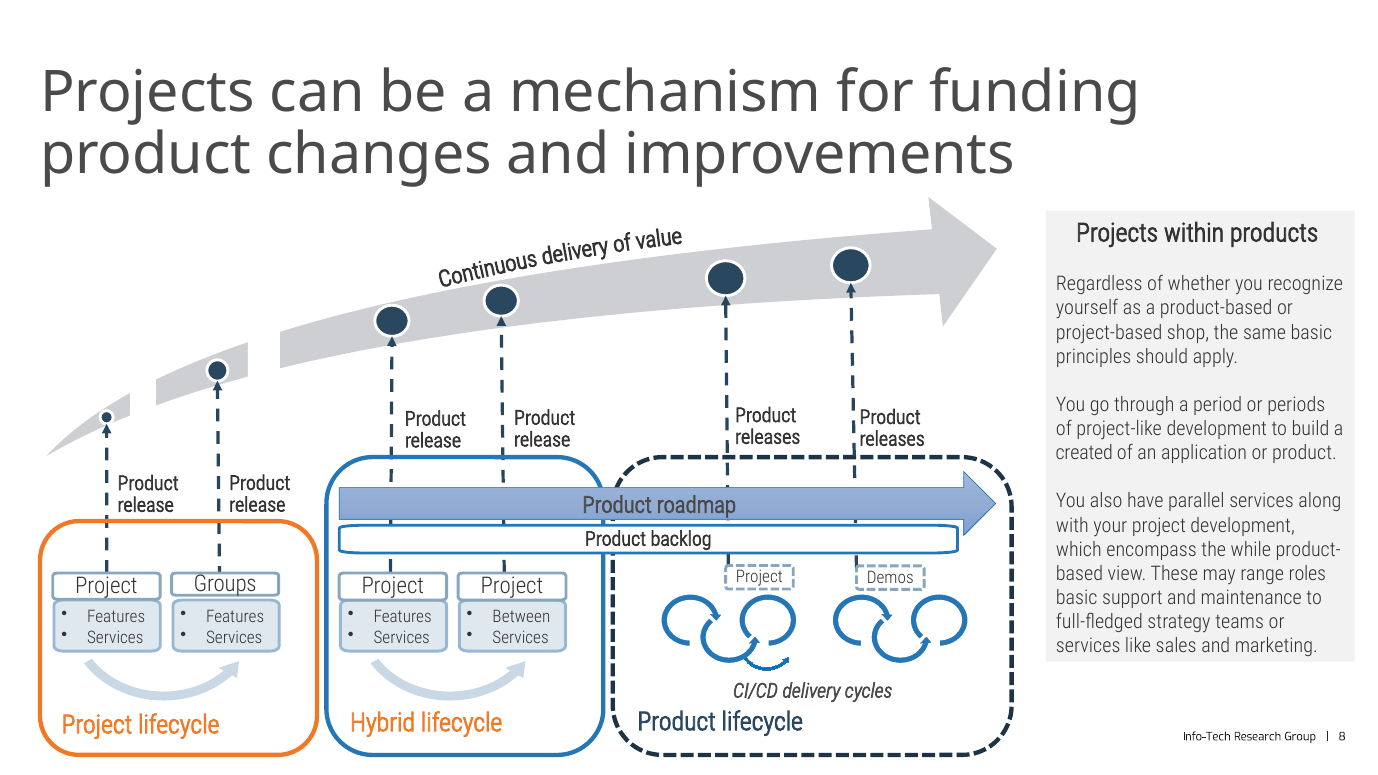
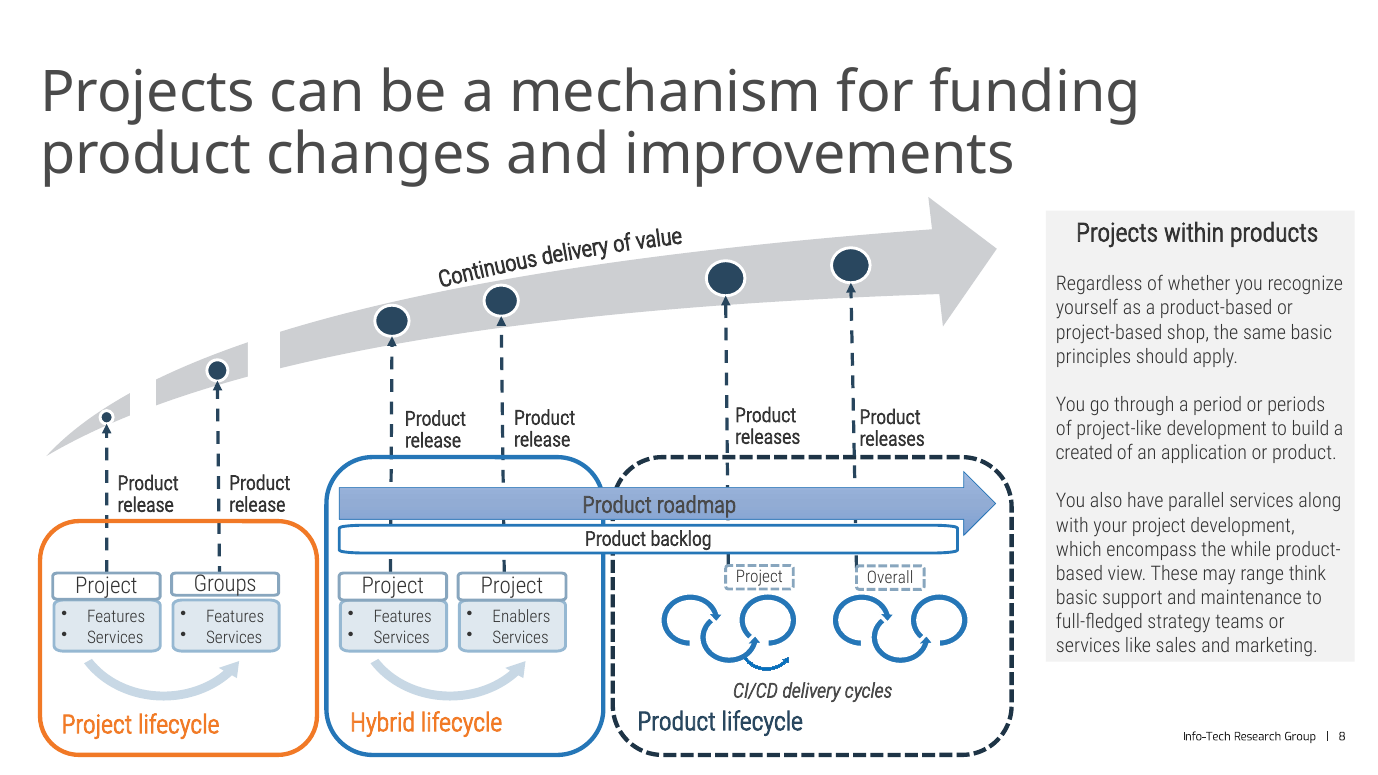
roles: roles -> think (1307, 574)
Demos: Demos -> Overall (890, 578)
Between: Between -> Enablers (521, 617)
